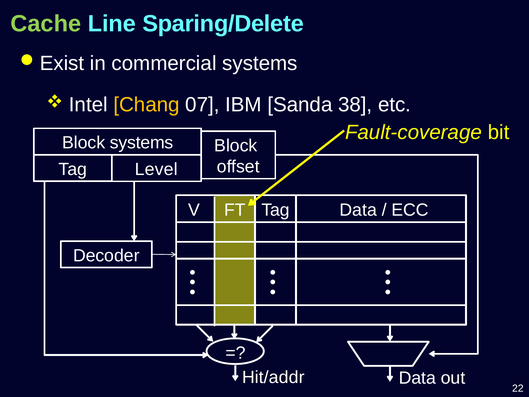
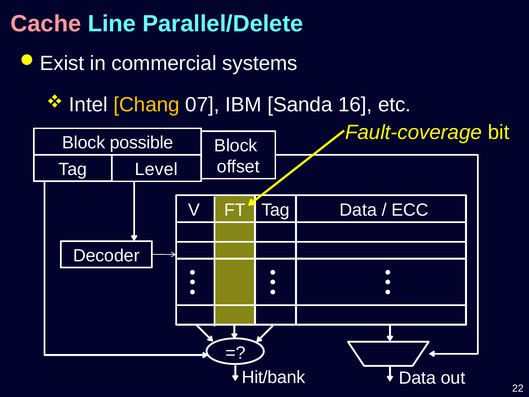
Cache colour: light green -> pink (46, 24)
Sparing/Delete: Sparing/Delete -> Parallel/Delete (223, 24)
38: 38 -> 16 (355, 105)
Block systems: systems -> possible (142, 143)
Hit/addr: Hit/addr -> Hit/bank (273, 377)
